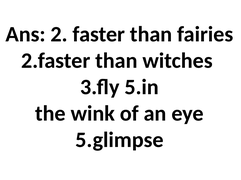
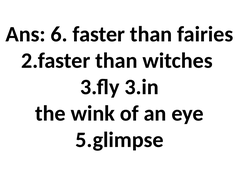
2: 2 -> 6 (59, 34)
5.in: 5.in -> 3.in (142, 87)
